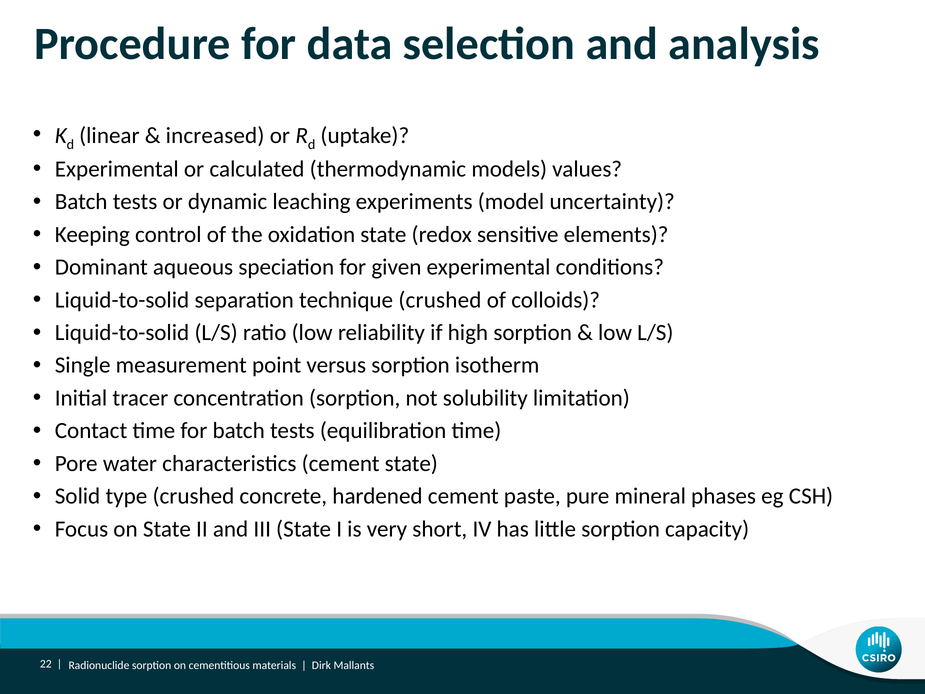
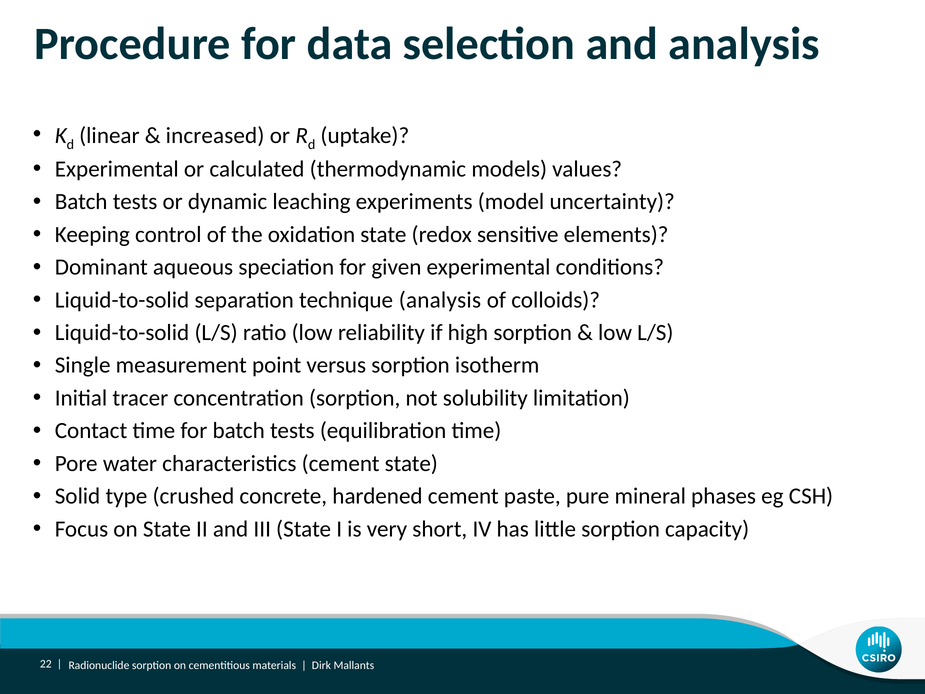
technique crushed: crushed -> analysis (440, 300)
